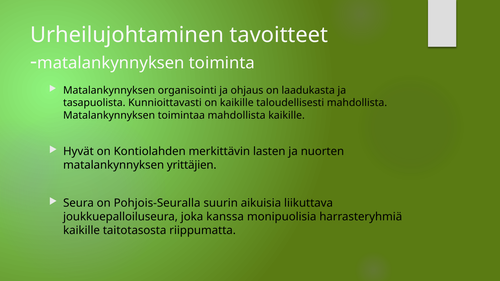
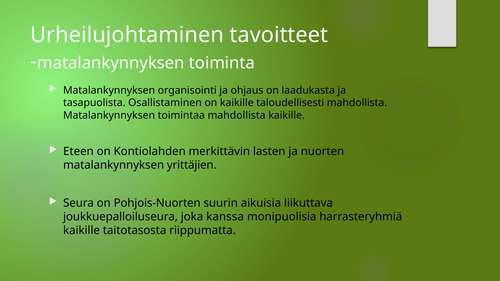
Kunnioittavasti: Kunnioittavasti -> Osallistaminen (165, 103)
Hyvät: Hyvät -> Eteen (78, 152)
Pohjois-Seuralla: Pohjois-Seuralla -> Pohjois-Nuorten (157, 203)
